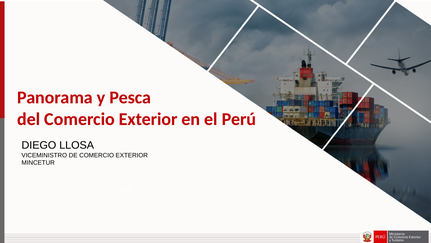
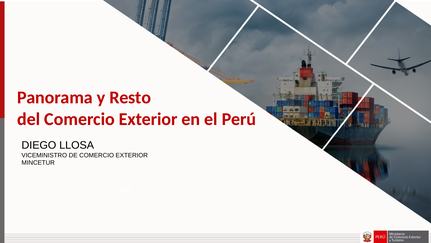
Pesca: Pesca -> Resto (130, 97)
